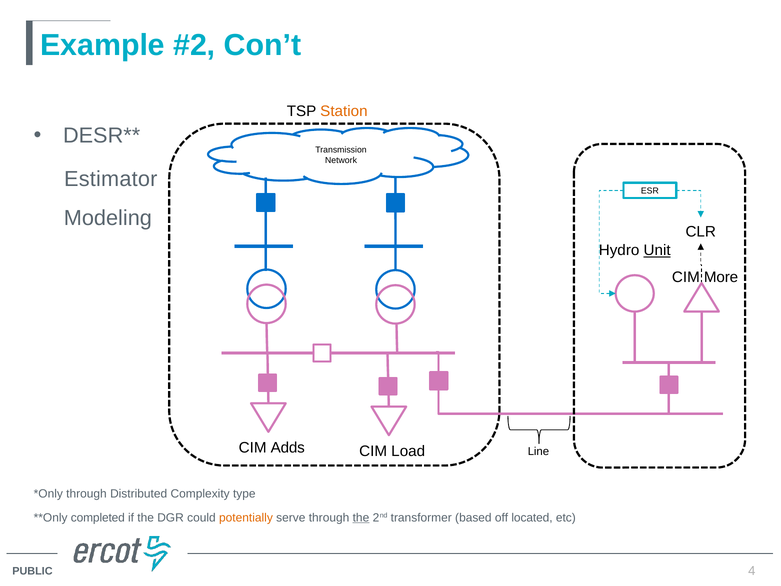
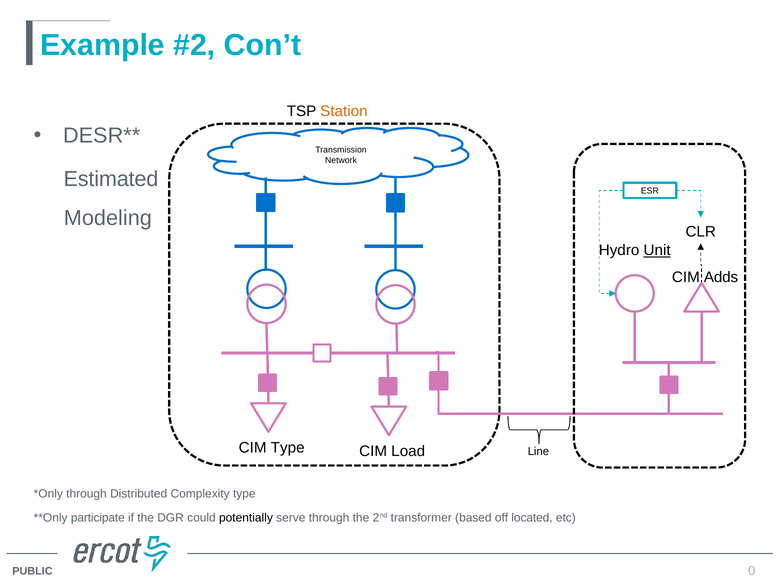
Estimator: Estimator -> Estimated (111, 179)
More: More -> Adds (721, 277)
CIM Adds: Adds -> Type (288, 448)
completed: completed -> participate (98, 517)
potentially colour: orange -> black (246, 517)
the underline: present -> none (361, 517)
4: 4 -> 0 (752, 571)
